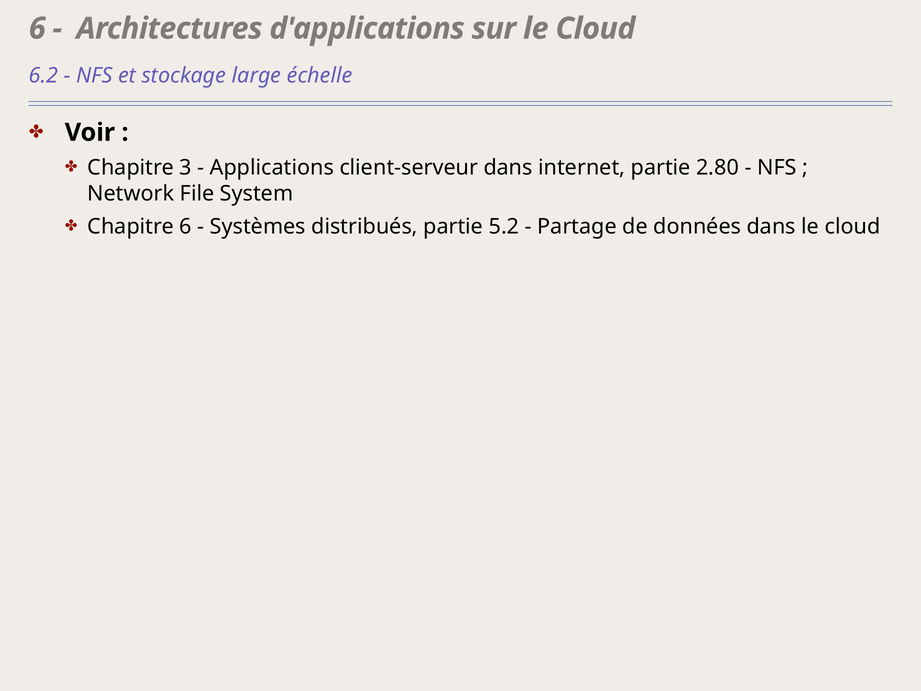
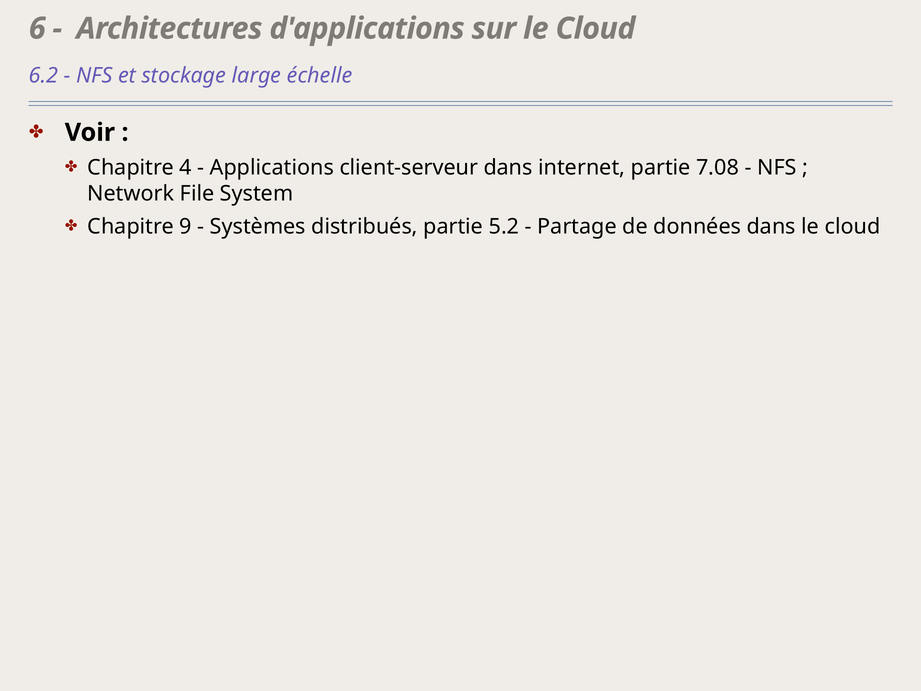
3: 3 -> 4 (186, 167)
2.80: 2.80 -> 7.08 (718, 167)
Chapitre 6: 6 -> 9 (186, 226)
